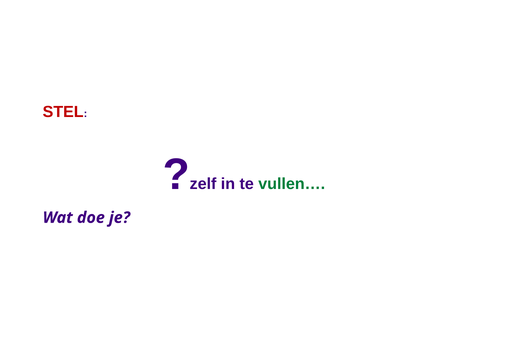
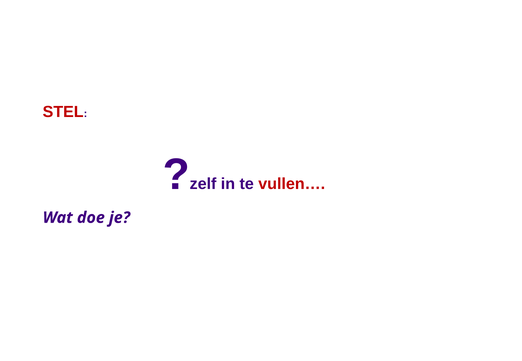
vullen… colour: green -> red (292, 184)
